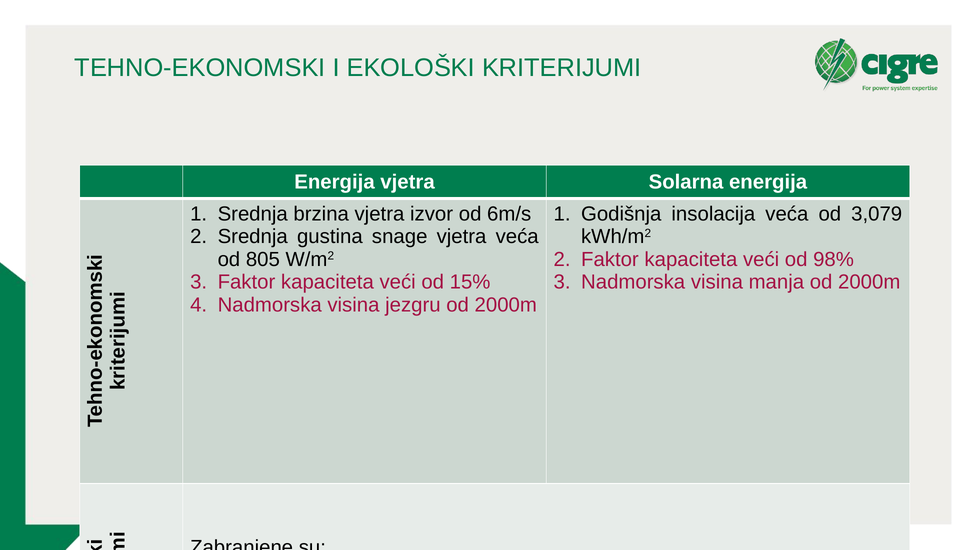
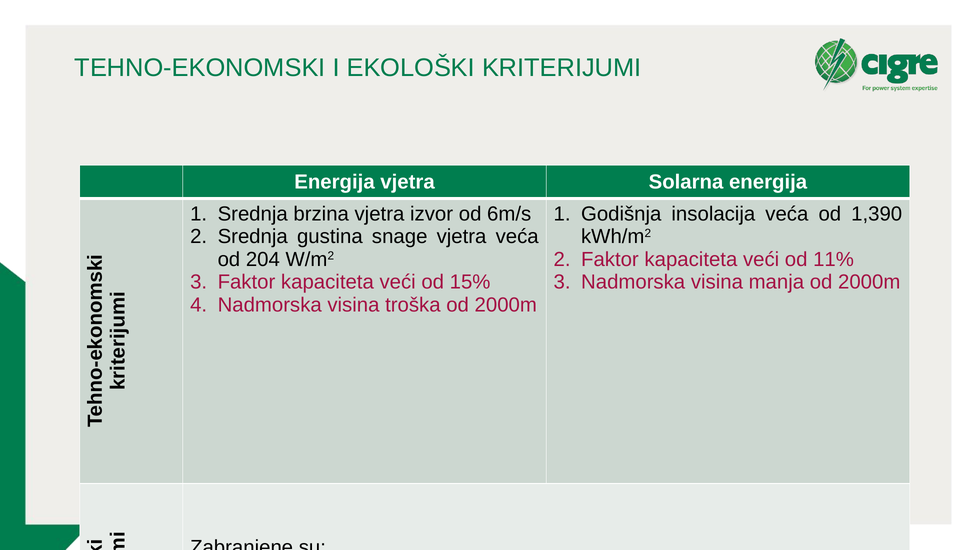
3,079: 3,079 -> 1,390 (877, 214)
805: 805 -> 204 (263, 259)
98%: 98% -> 11% (834, 259)
visina jezgru: jezgru -> troška (413, 305)
